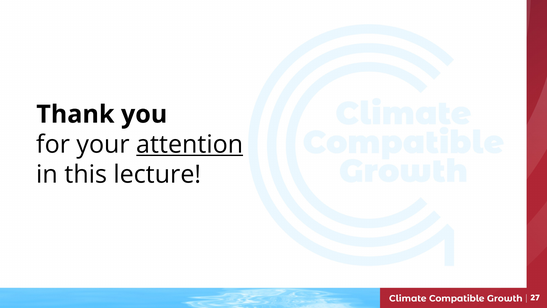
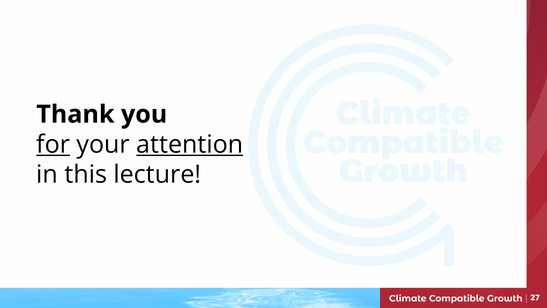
for underline: none -> present (53, 144)
